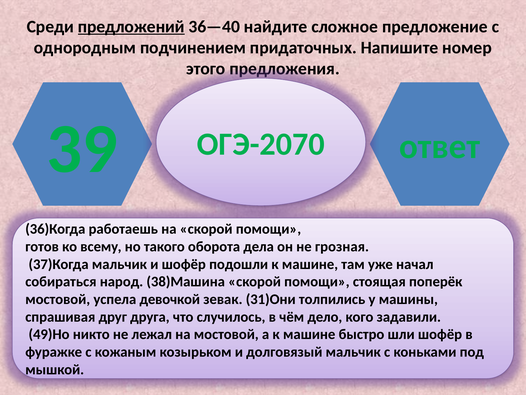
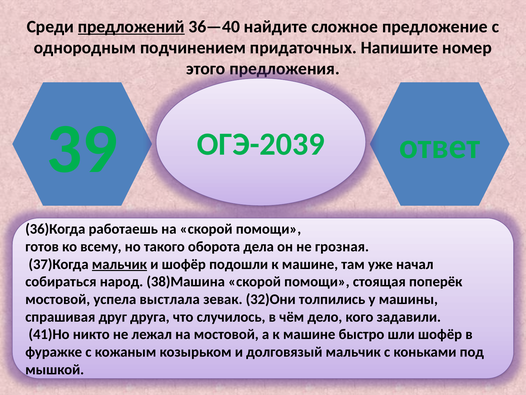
ОГЭ-2070: ОГЭ-2070 -> ОГЭ-2039 (261, 144)
мальчик underline: none -> present (119, 264)
девочкой: девочкой -> выстлала (170, 299)
31)Они: 31)Они -> 32)Они (271, 299)
49)Но: 49)Но -> 41)Но (49, 334)
